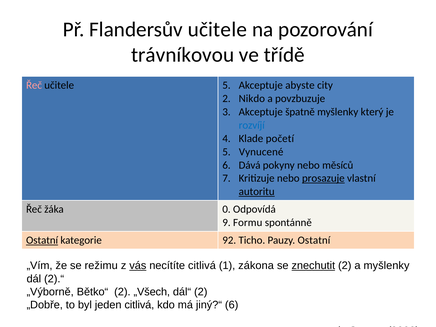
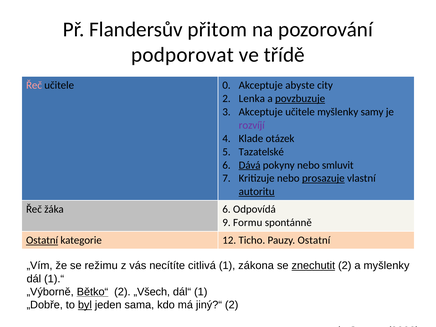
Flandersův učitele: učitele -> přitom (217, 29)
trávníkovou: trávníkovou -> podporovat (183, 55)
učitele 5: 5 -> 0 (226, 85)
Nikdo: Nikdo -> Lenka (252, 99)
povzbuzuje underline: none -> present (300, 99)
Akceptuje špatně: špatně -> učitele (300, 112)
který: který -> samy (372, 112)
rozvíjí colour: blue -> purple (252, 125)
početí: početí -> otázek (280, 138)
Vynucené: Vynucené -> Tazatelské (261, 152)
Dává underline: none -> present (250, 165)
měsíců: měsíců -> smluvit (338, 165)
žáka 0: 0 -> 6 (226, 209)
92: 92 -> 12 (229, 240)
vás underline: present -> none (138, 266)
2).“: 2).“ -> 1).“ (54, 279)
Bětko“ underline: none -> present (92, 292)
dál“ 2: 2 -> 1 (201, 292)
byl underline: none -> present (85, 305)
jeden citlivá: citlivá -> sama (139, 305)
jiný?“ 6: 6 -> 2 (232, 305)
